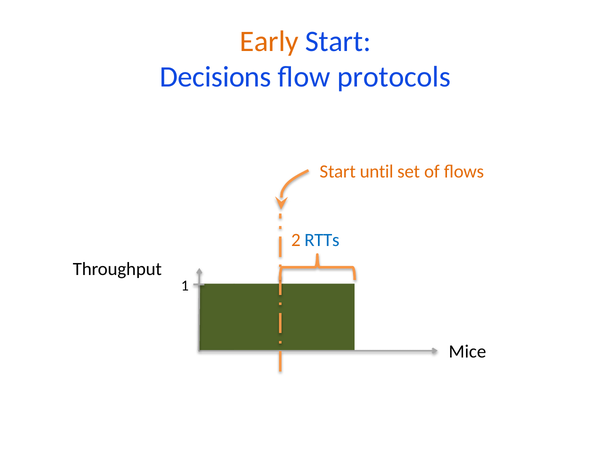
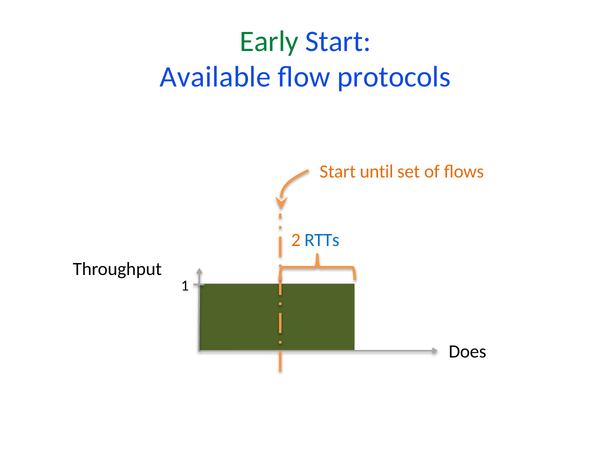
Early colour: orange -> green (269, 41)
Decisions: Decisions -> Available (215, 77)
Mice: Mice -> Does (468, 352)
